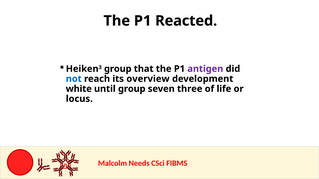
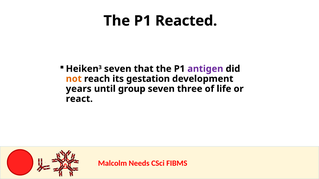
group: group -> seven (118, 69)
not colour: blue -> orange (74, 79)
overview: overview -> gestation (148, 79)
white: white -> years (79, 89)
locus: locus -> react (79, 99)
